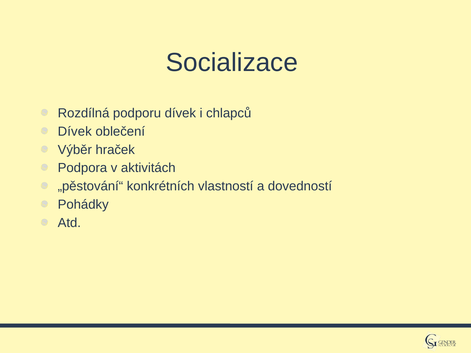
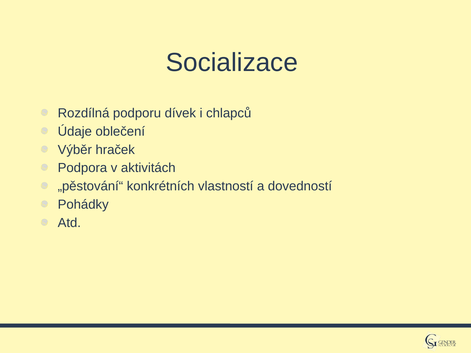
Dívek: Dívek -> Údaje (75, 131)
